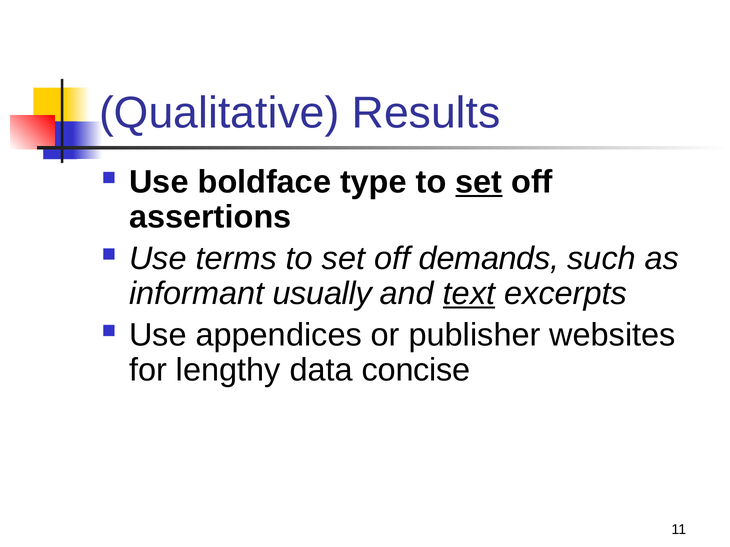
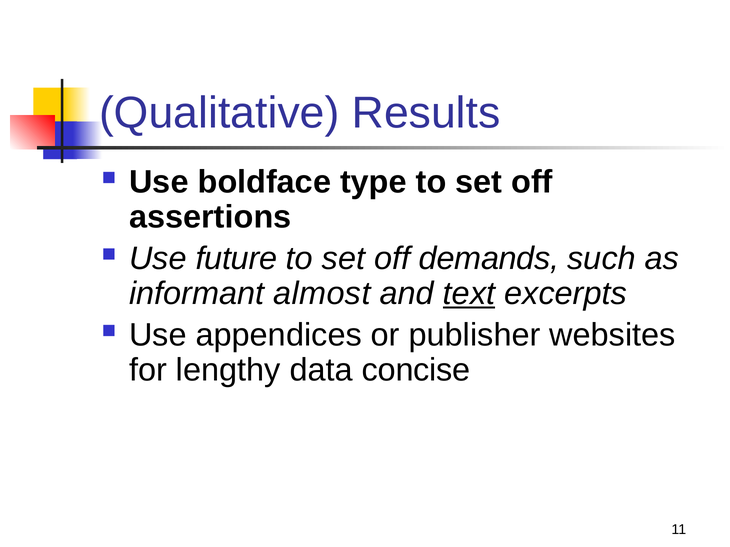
set underline: present -> none (479, 182)
terms: terms -> future (236, 259)
usually: usually -> almost (322, 294)
